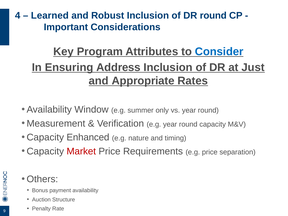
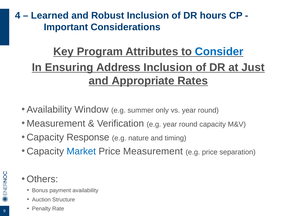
DR round: round -> hours (213, 16)
Enhanced: Enhanced -> Response (88, 137)
Market colour: red -> blue (81, 151)
Price Requirements: Requirements -> Measurement (153, 151)
